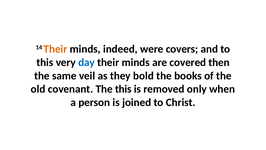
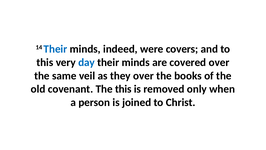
Their colour: orange -> blue (55, 49)
covered then: then -> over (219, 62)
they bold: bold -> over (143, 76)
